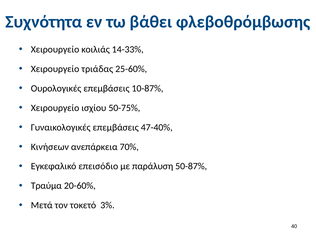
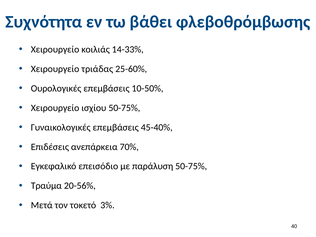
10-87%: 10-87% -> 10-50% (148, 88)
47-40%: 47-40% -> 45-40% (157, 127)
Κινήσεων: Κινήσεων -> Επιδέσεις (50, 147)
παράλυση 50-87%: 50-87% -> 50-75% (191, 166)
20-60%: 20-60% -> 20-56% (80, 186)
